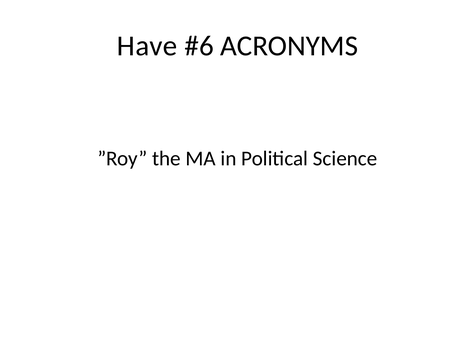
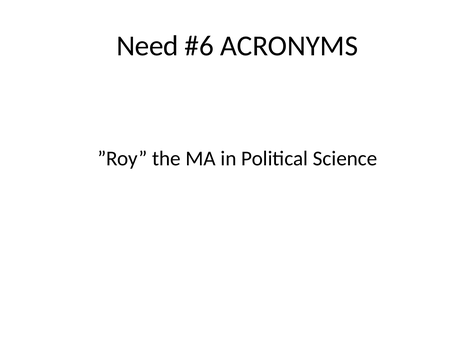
Have: Have -> Need (147, 46)
